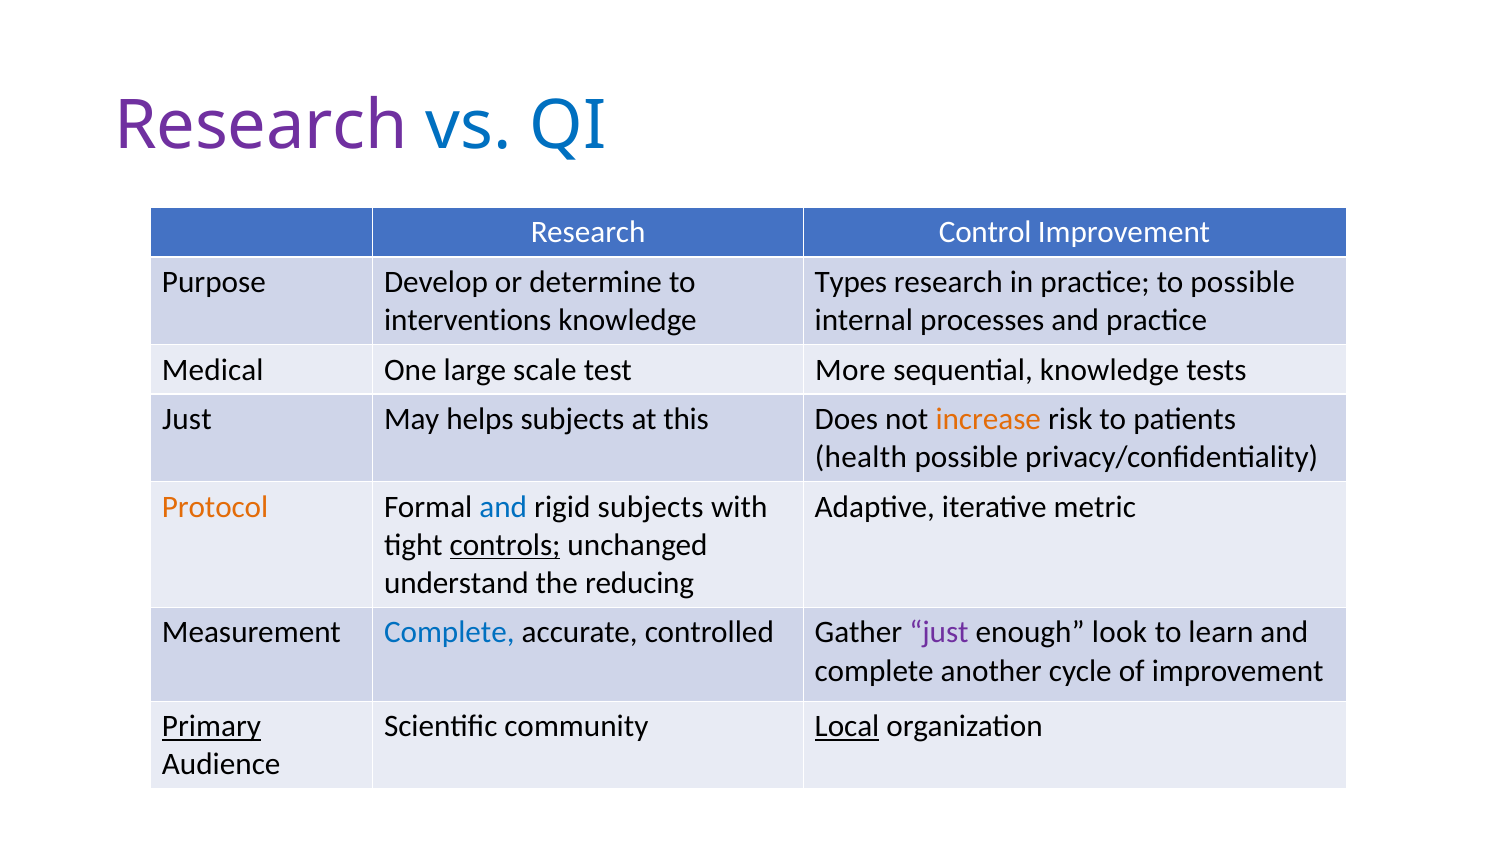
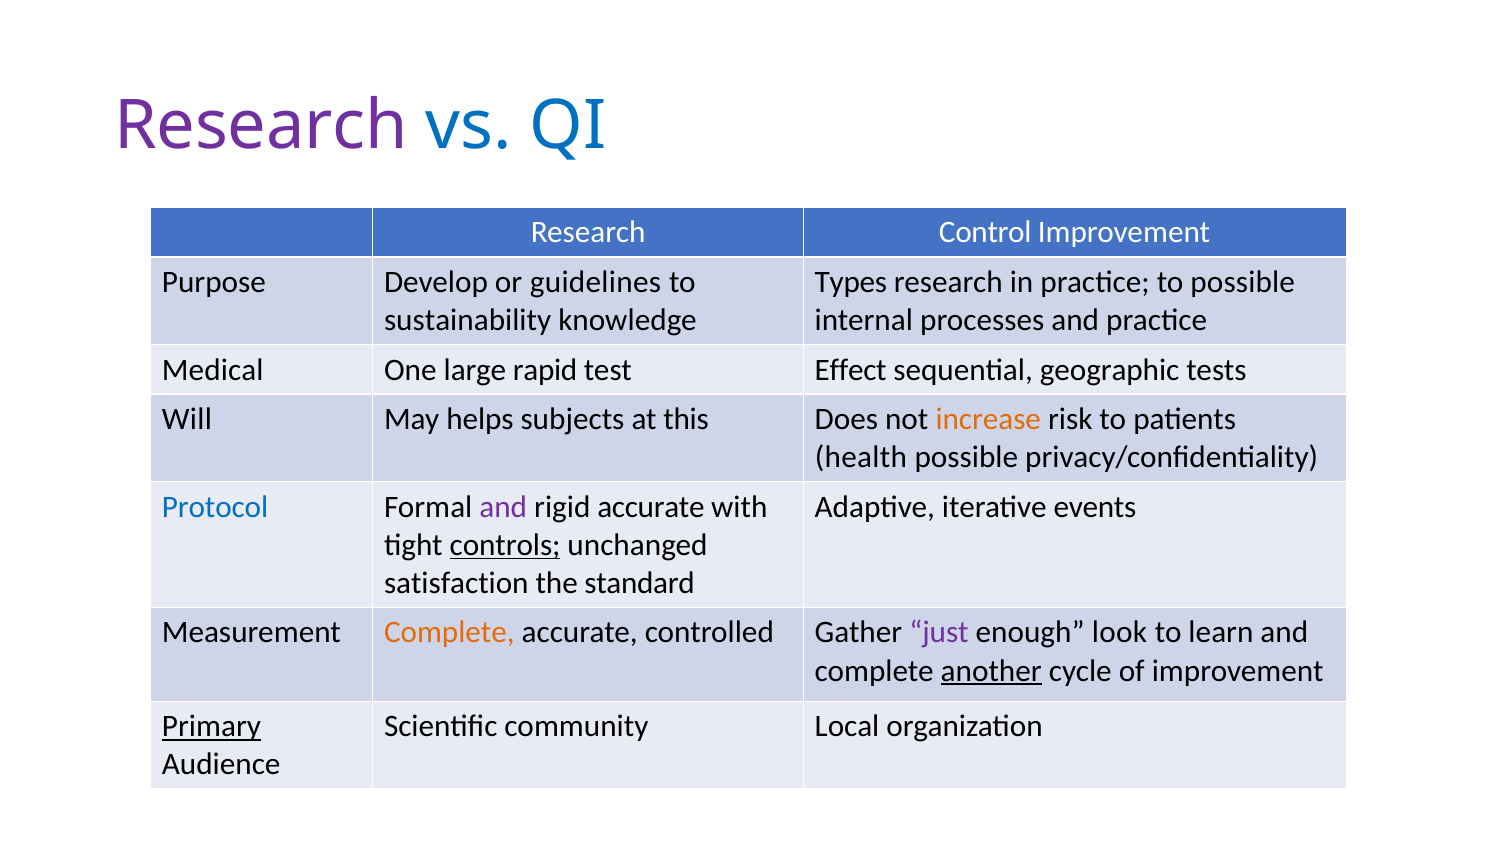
determine: determine -> guidelines (595, 282)
interventions: interventions -> sustainability (468, 320)
scale: scale -> rapid (545, 370)
More: More -> Effect (851, 370)
sequential knowledge: knowledge -> geographic (1110, 370)
Just: Just -> Will (187, 419)
Protocol colour: orange -> blue (215, 507)
and colour: blue -> purple (503, 507)
rigid subjects: subjects -> accurate (651, 507)
metric: metric -> events (1095, 507)
understand: understand -> satisfaction (456, 583)
reducing: reducing -> standard (640, 583)
Complete colour: blue -> orange (449, 633)
another underline: none -> present (991, 671)
Local underline: present -> none (847, 727)
